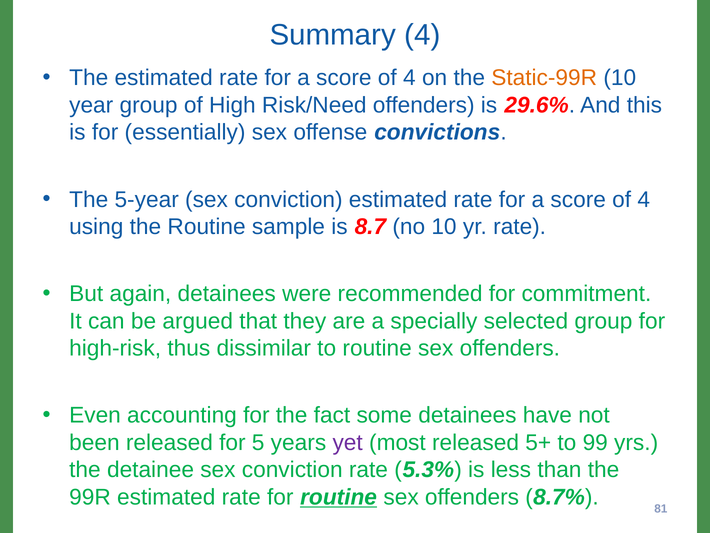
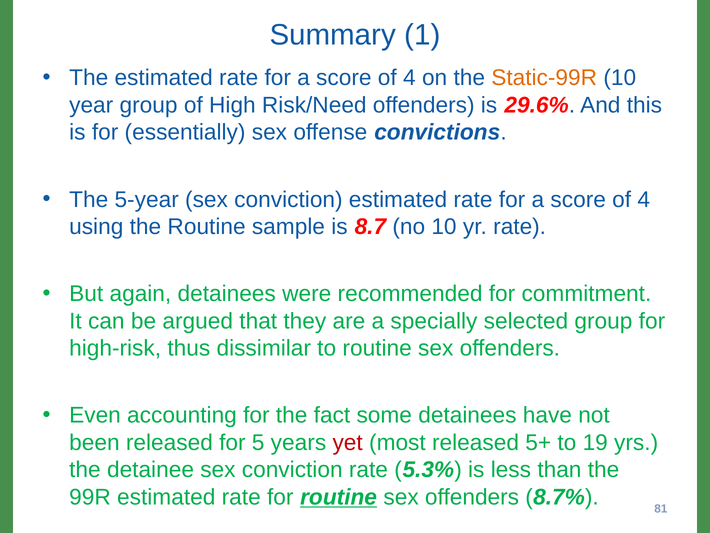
Summary 4: 4 -> 1 (422, 35)
yet colour: purple -> red (348, 442)
99: 99 -> 19 (595, 442)
